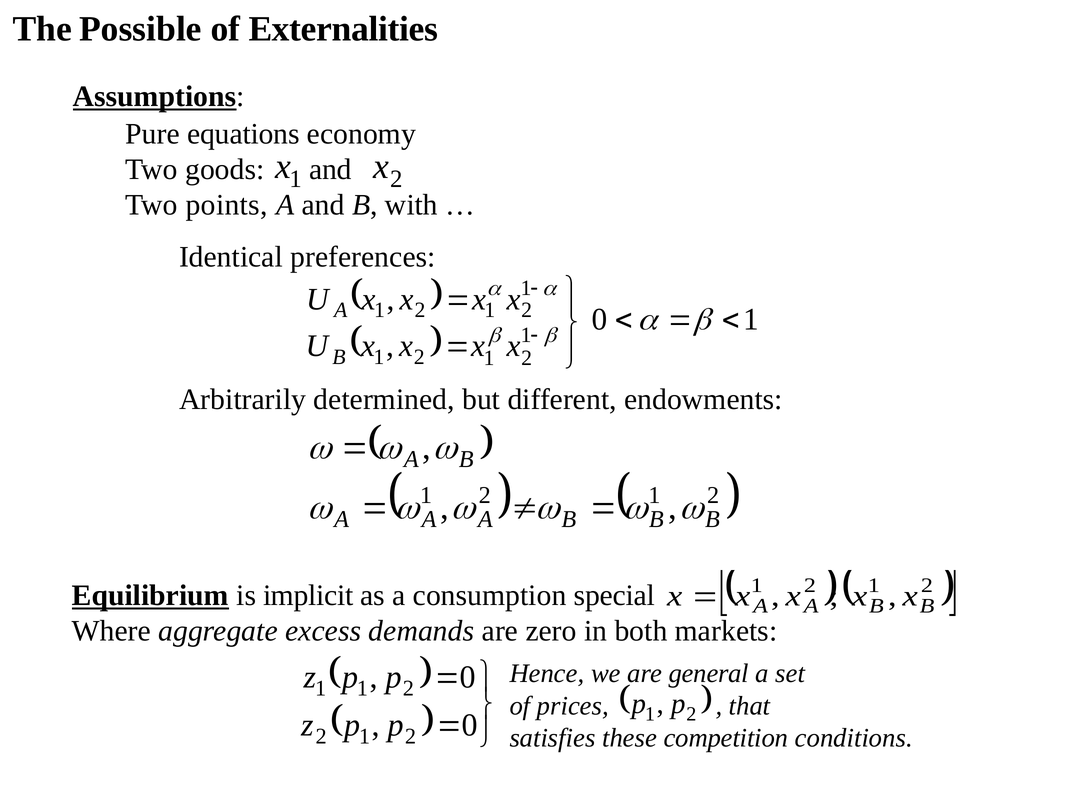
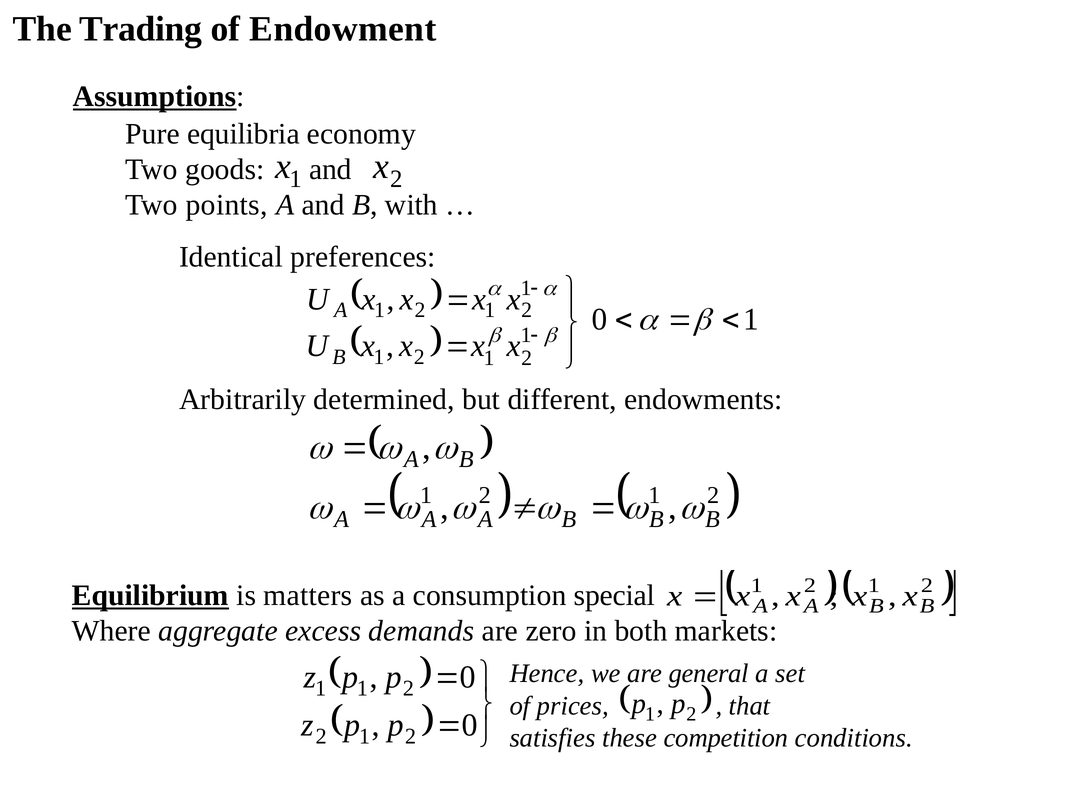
Possible: Possible -> Trading (141, 29)
Externalities: Externalities -> Endowment (343, 29)
equations: equations -> equilibria (243, 134)
implicit: implicit -> matters (308, 595)
